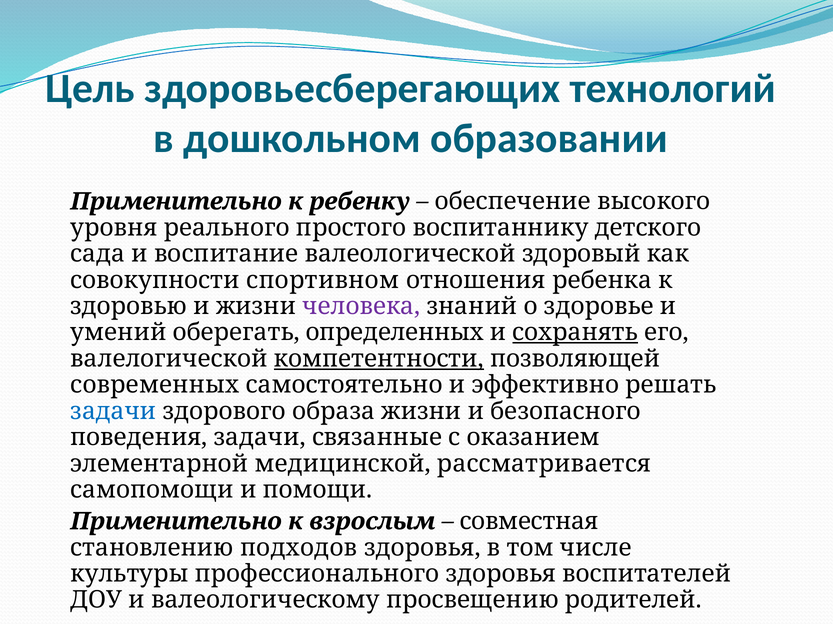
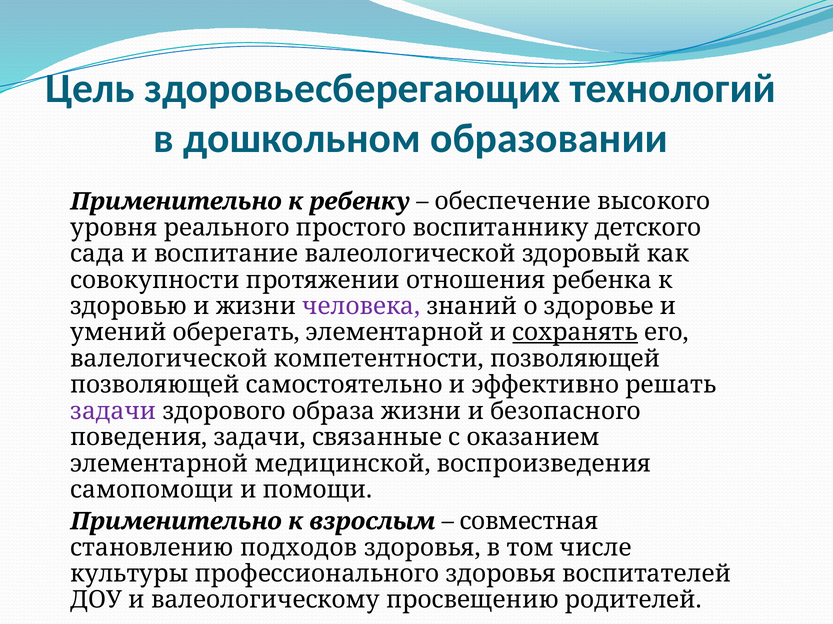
спортивном: спортивном -> протяжении (323, 280)
оберегать определенных: определенных -> элементарной (395, 333)
компетентности underline: present -> none (379, 359)
современных: современных -> позволяющей (155, 385)
задачи colour: blue -> purple (113, 412)
рассматривается: рассматривается -> воспроизведения (544, 464)
